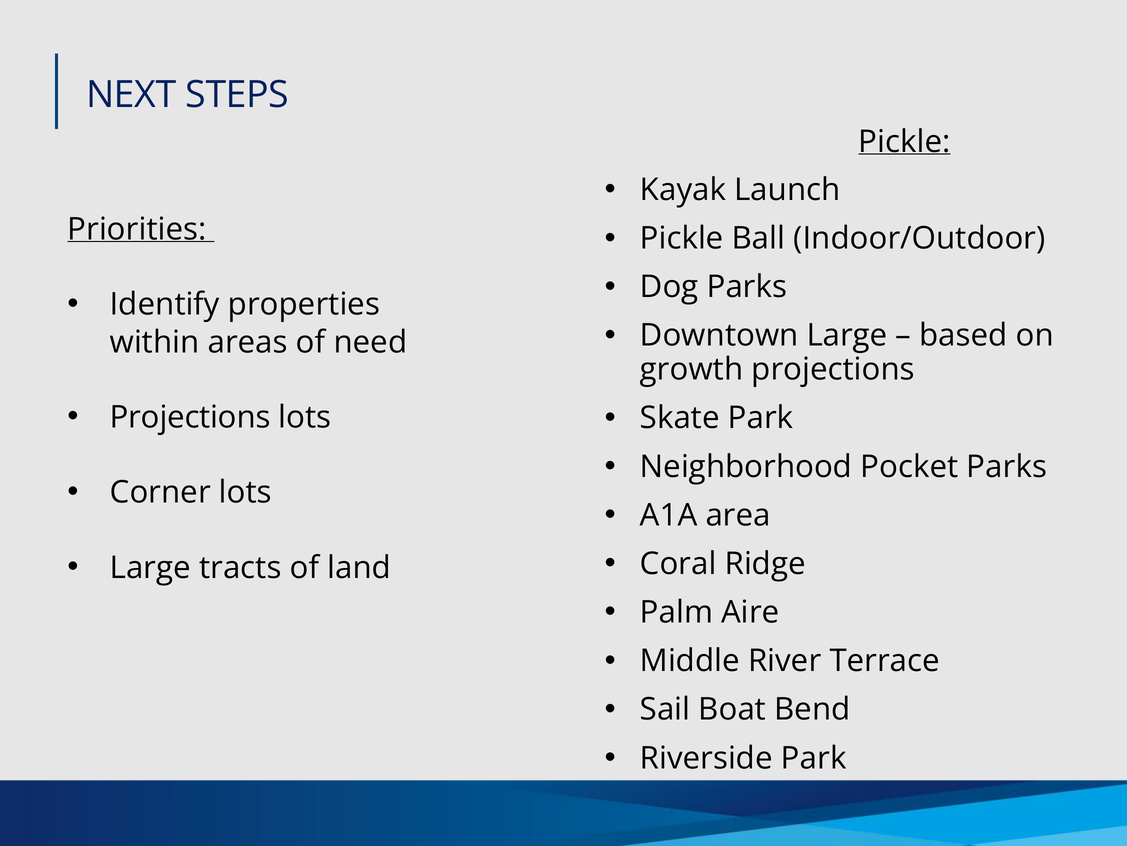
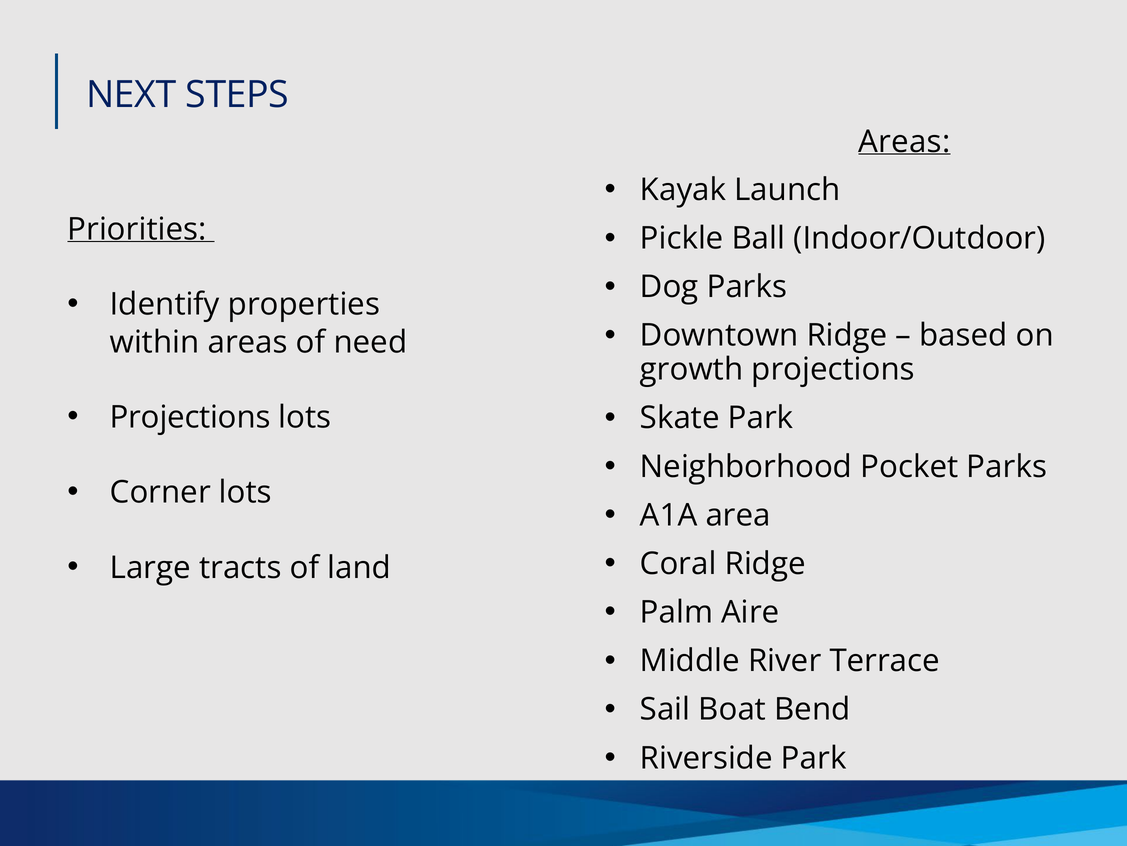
Pickle: Pickle -> Areas (904, 142)
Downtown Large: Large -> Ridge (847, 335)
